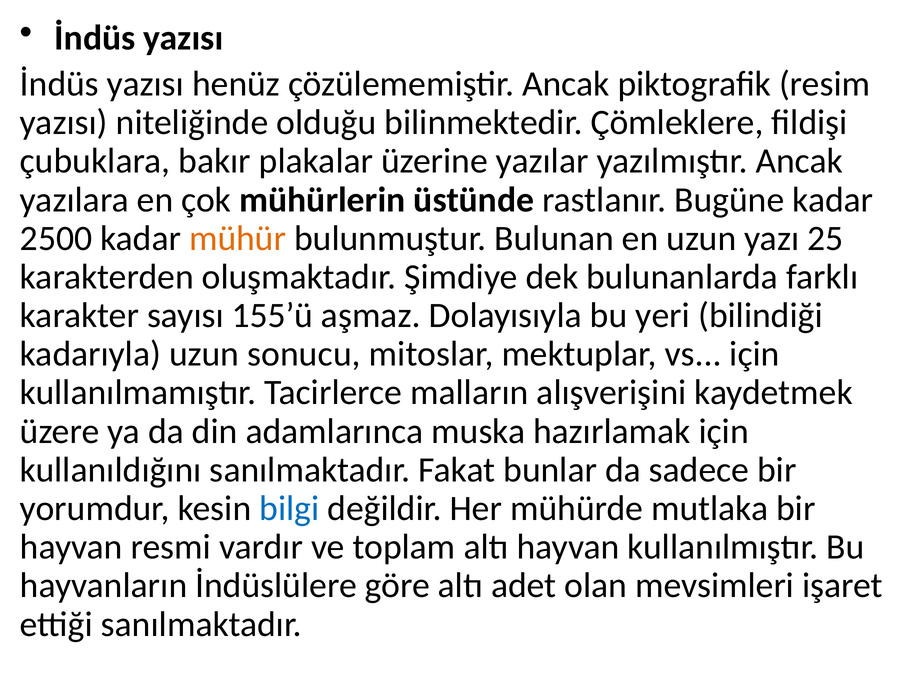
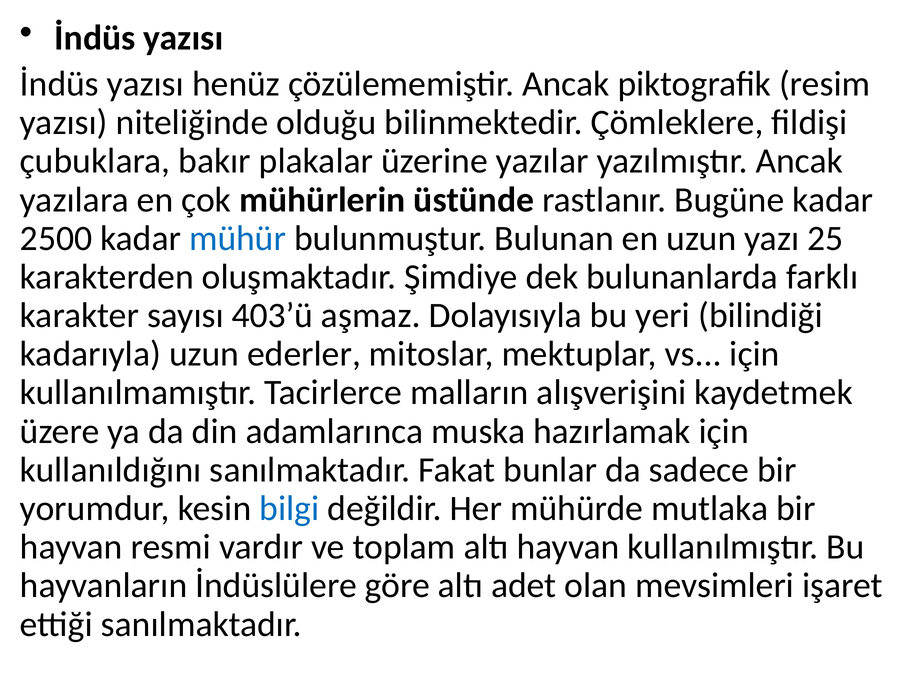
mühür colour: orange -> blue (238, 238)
155’ü: 155’ü -> 403’ü (273, 315)
sonucu: sonucu -> ederler (304, 354)
